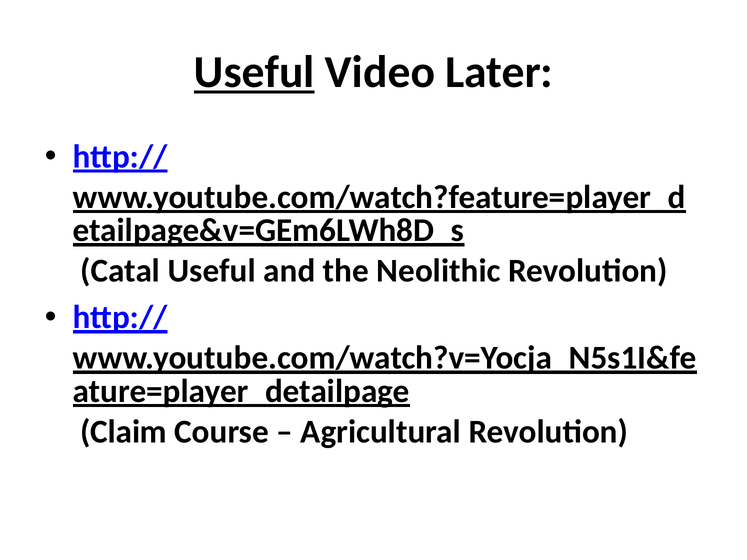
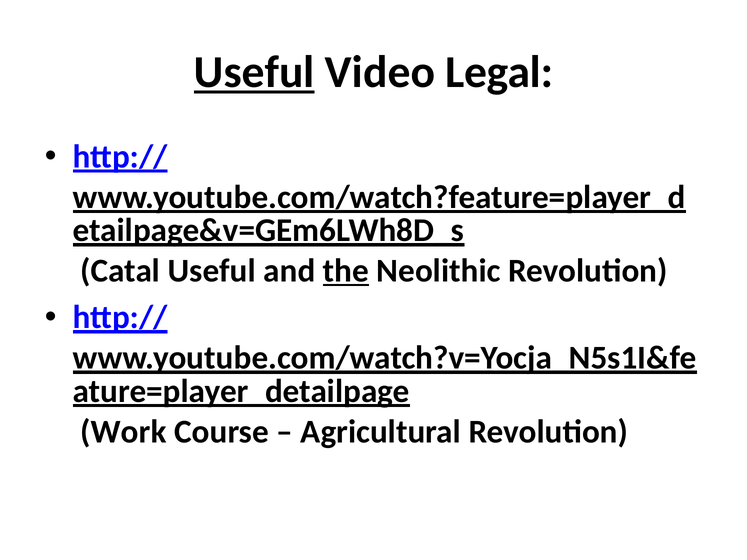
Later: Later -> Legal (499, 72)
the underline: none -> present (346, 271)
Claim: Claim -> Work (123, 432)
